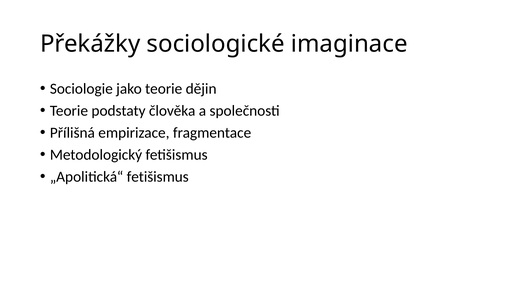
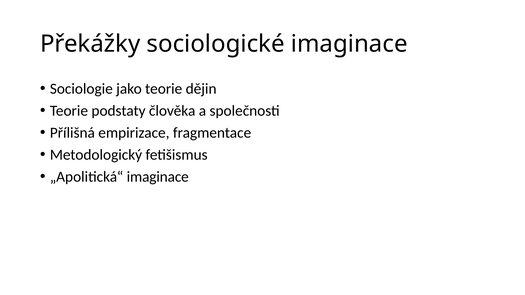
„Apolitická“ fetišismus: fetišismus -> imaginace (158, 177)
